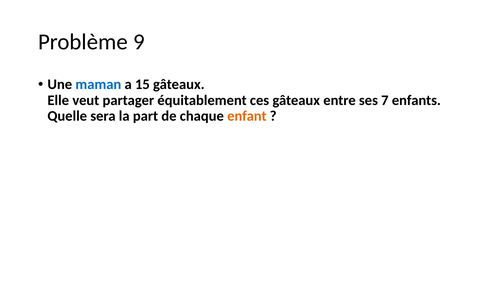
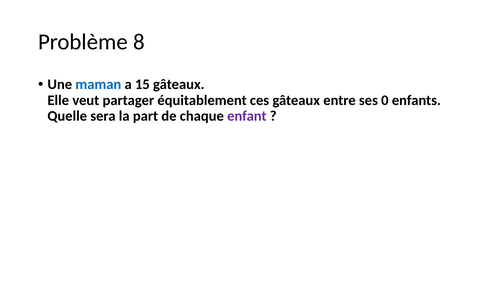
9: 9 -> 8 (139, 42)
7: 7 -> 0 (385, 100)
enfant colour: orange -> purple (247, 116)
